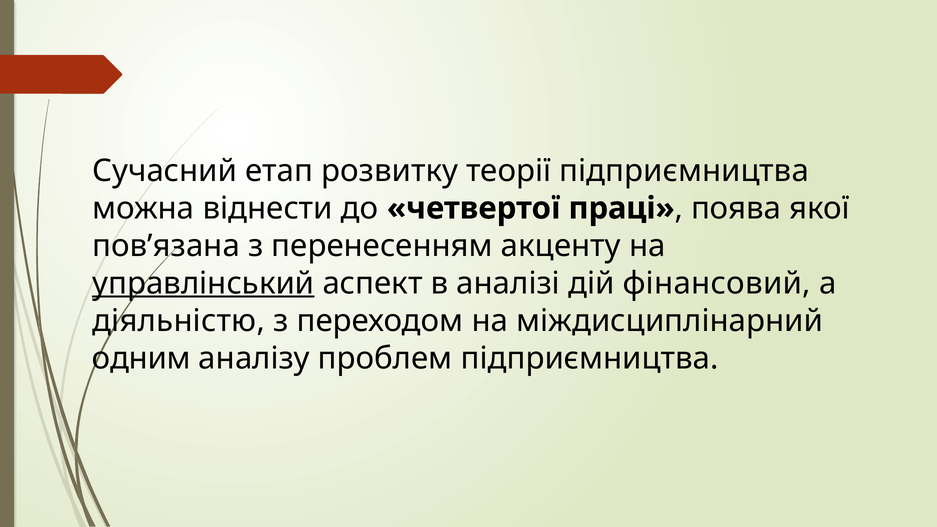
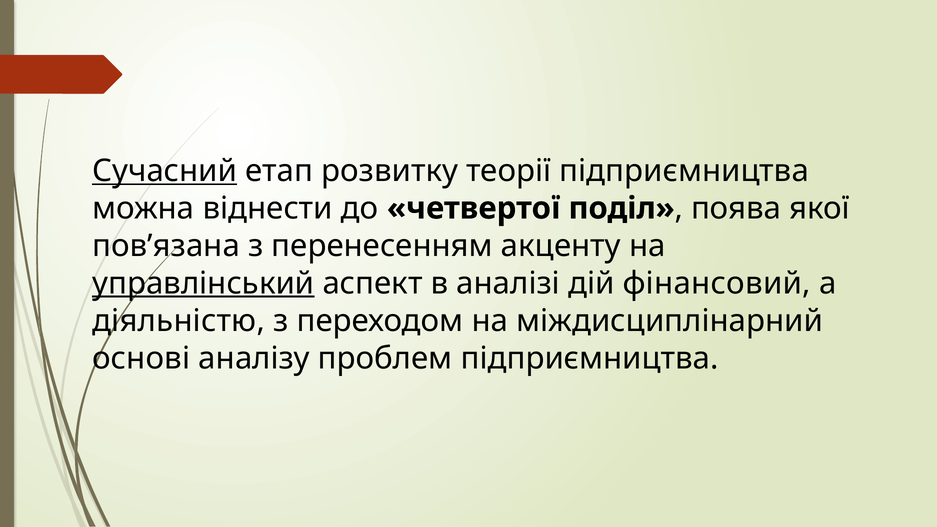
Сучасний underline: none -> present (165, 171)
праці: праці -> поділ (622, 208)
одним: одним -> основі (141, 358)
